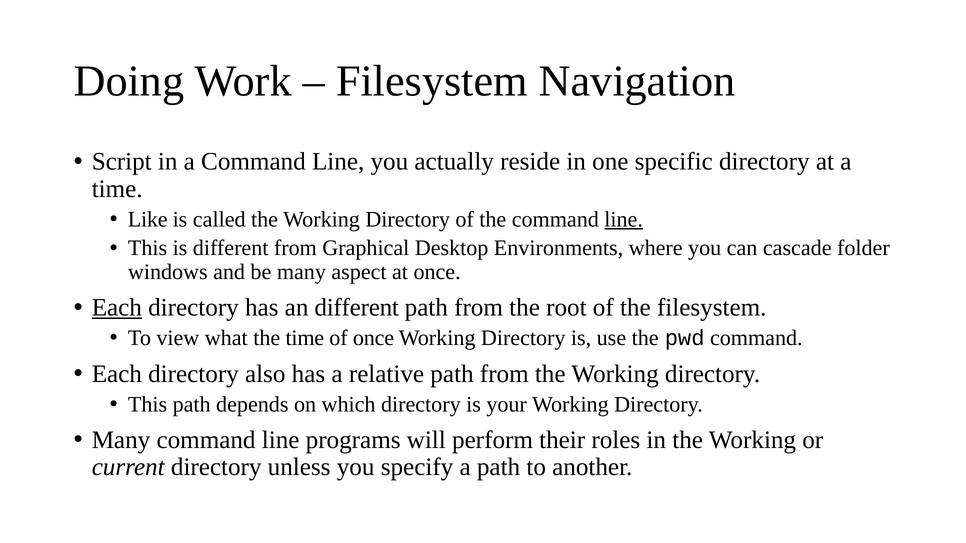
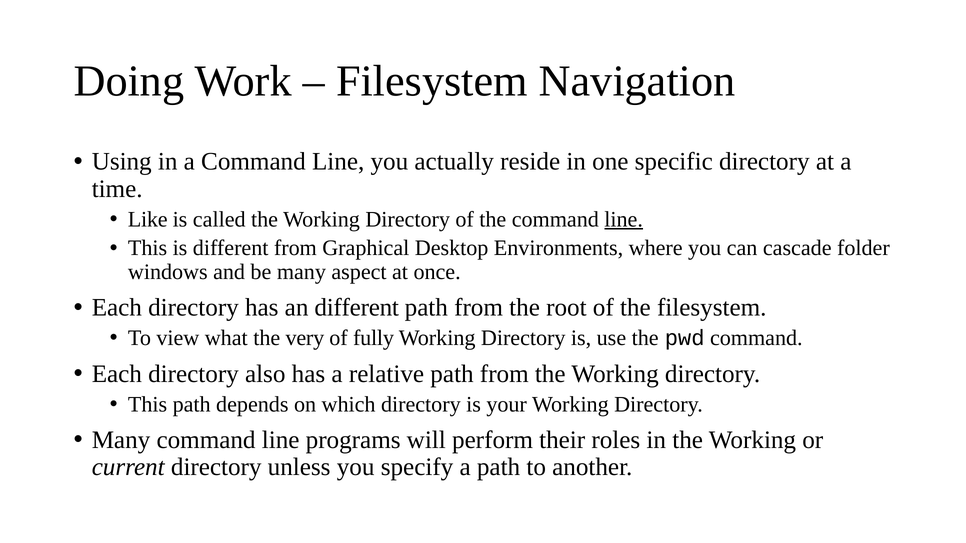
Script: Script -> Using (122, 162)
Each underline: present -> none (117, 308)
the time: time -> very (305, 338)
of once: once -> fully (374, 338)
